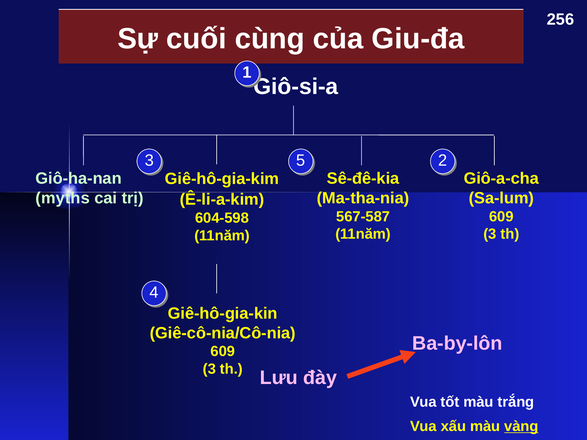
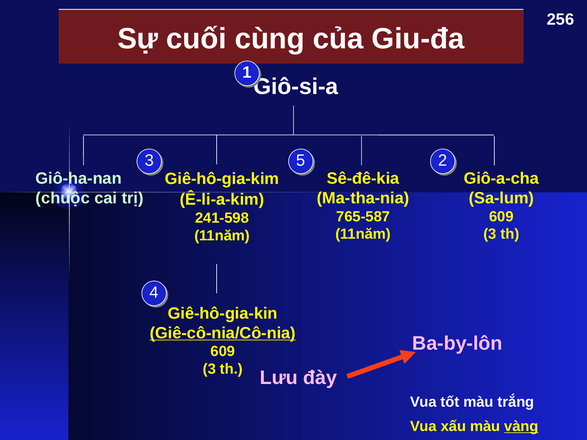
myths: myths -> chuộc (63, 198)
567-587: 567-587 -> 765-587 (363, 217)
604-598: 604-598 -> 241-598 (222, 218)
Giê-cô-nia/Cô-nia underline: none -> present (223, 333)
